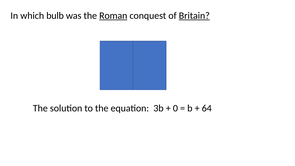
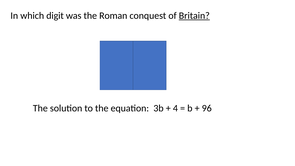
bulb: bulb -> digit (55, 16)
Roman underline: present -> none (113, 16)
0: 0 -> 4 (175, 108)
64: 64 -> 96 (207, 108)
